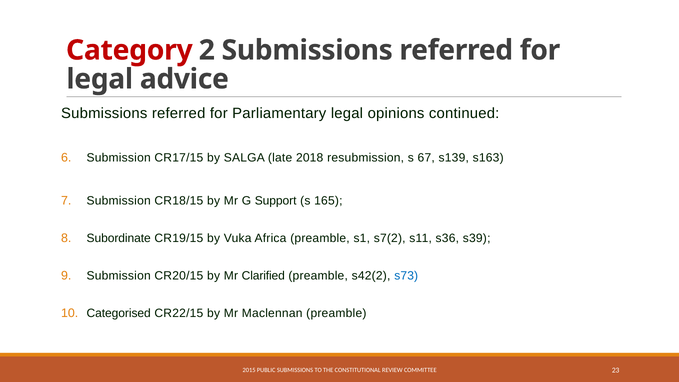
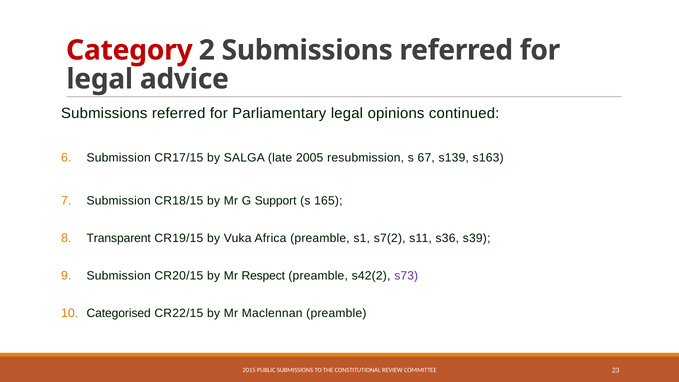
2018: 2018 -> 2005 (310, 158)
Subordinate: Subordinate -> Transparent (119, 238)
Clarified: Clarified -> Respect (263, 276)
s73 colour: blue -> purple (406, 276)
